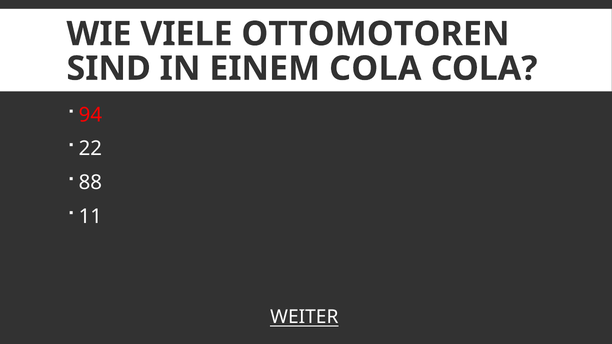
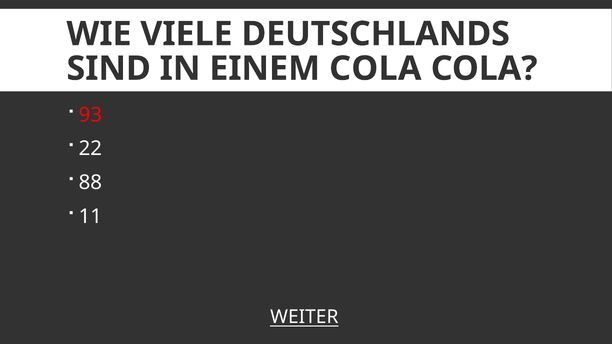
OTTOMOTOREN: OTTOMOTOREN -> DEUTSCHLANDS (376, 34)
94: 94 -> 93 (90, 115)
